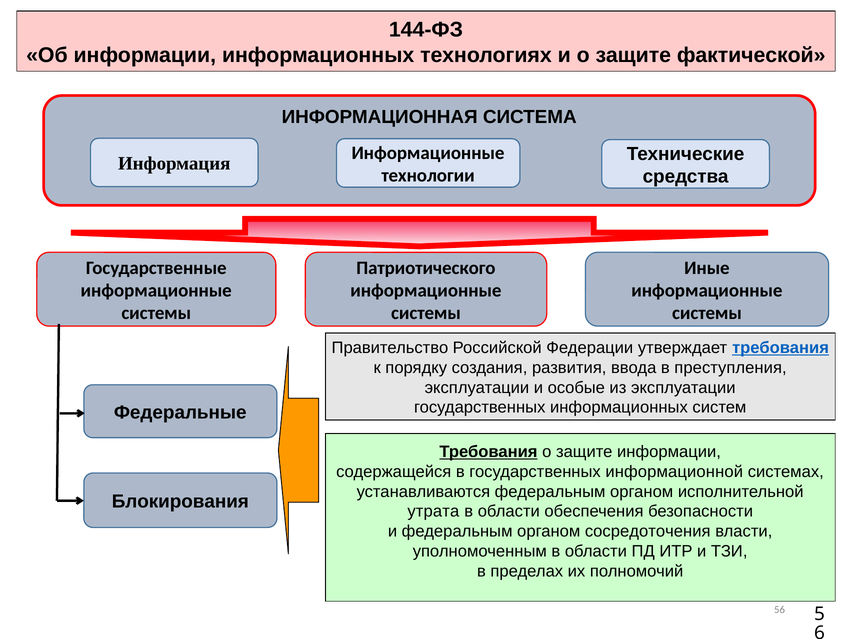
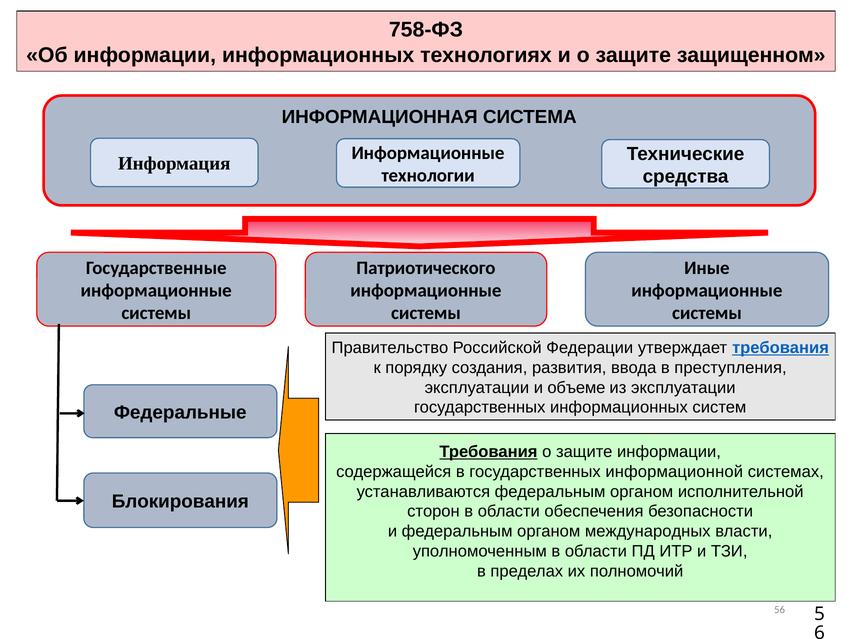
144-ФЗ: 144-ФЗ -> 758-ФЗ (426, 30)
фактической: фактической -> защищенном (751, 55)
особые: особые -> объеме (576, 388)
утрата: утрата -> сторон (433, 511)
сосредоточения: сосредоточения -> международных (648, 531)
